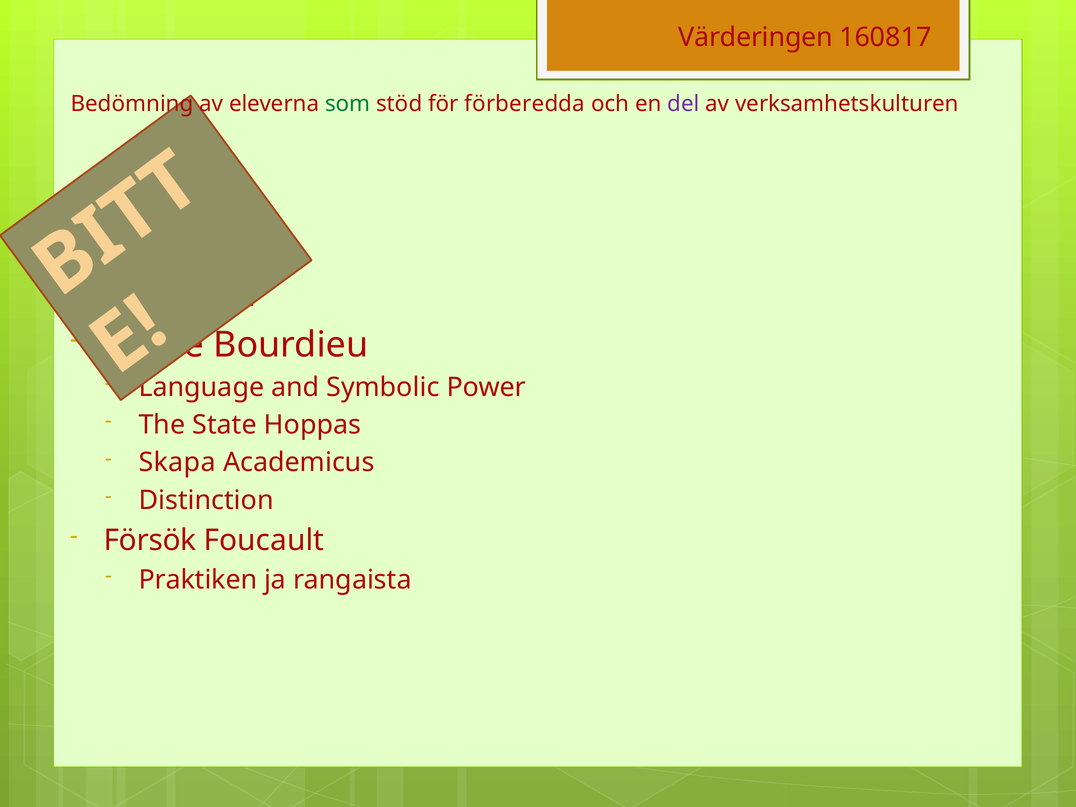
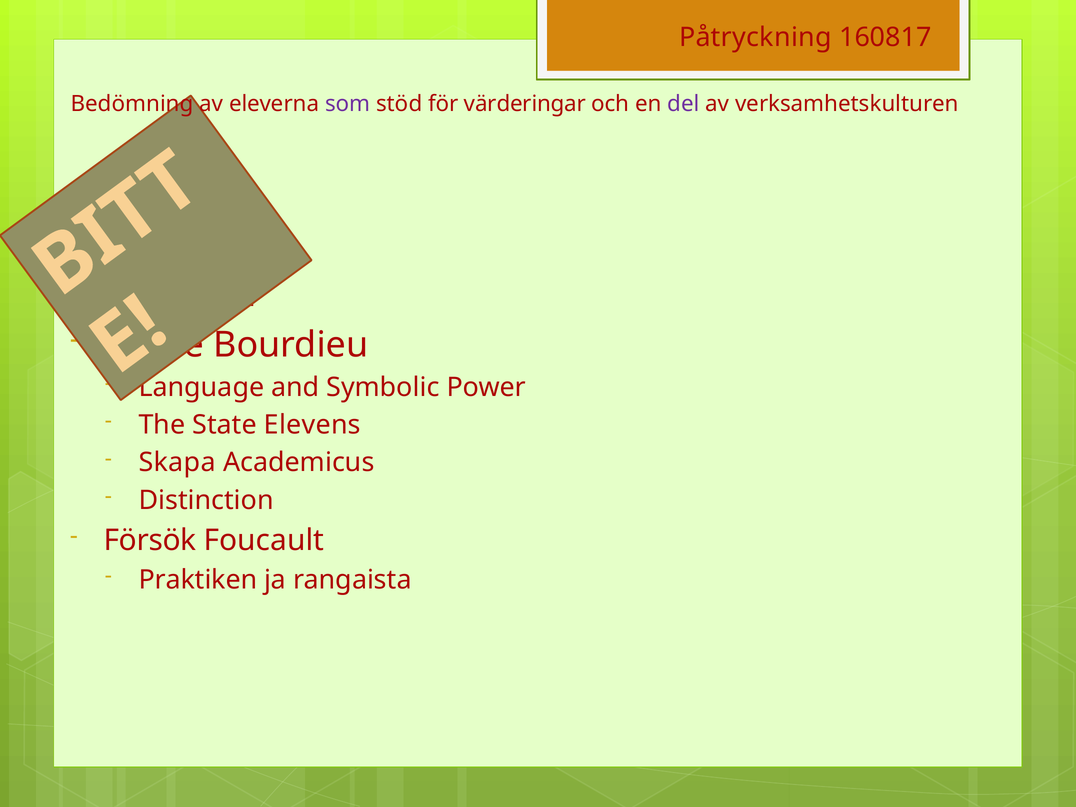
Värderingen: Värderingen -> Påtryckning (755, 37)
som colour: green -> purple (348, 104)
förberedda: förberedda -> värderingar (525, 104)
Hoppas: Hoppas -> Elevens (312, 425)
